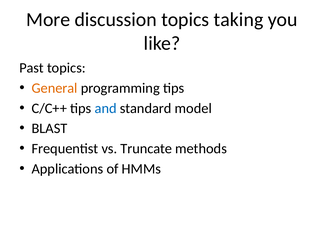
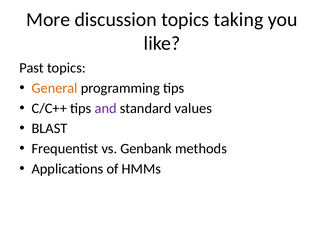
and colour: blue -> purple (106, 108)
model: model -> values (193, 108)
Truncate: Truncate -> Genbank (146, 149)
